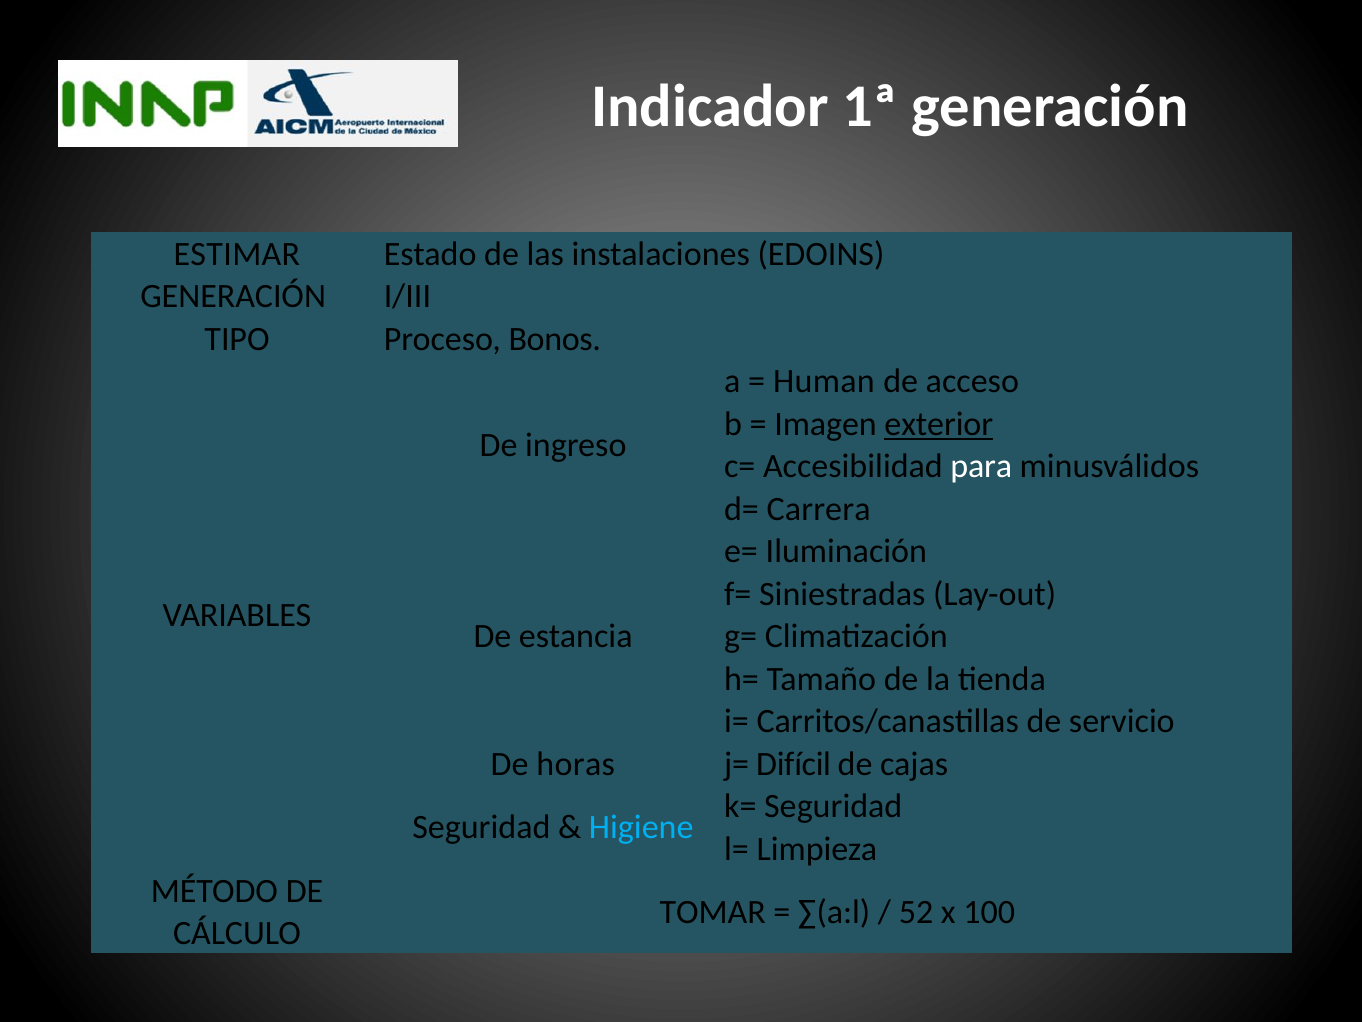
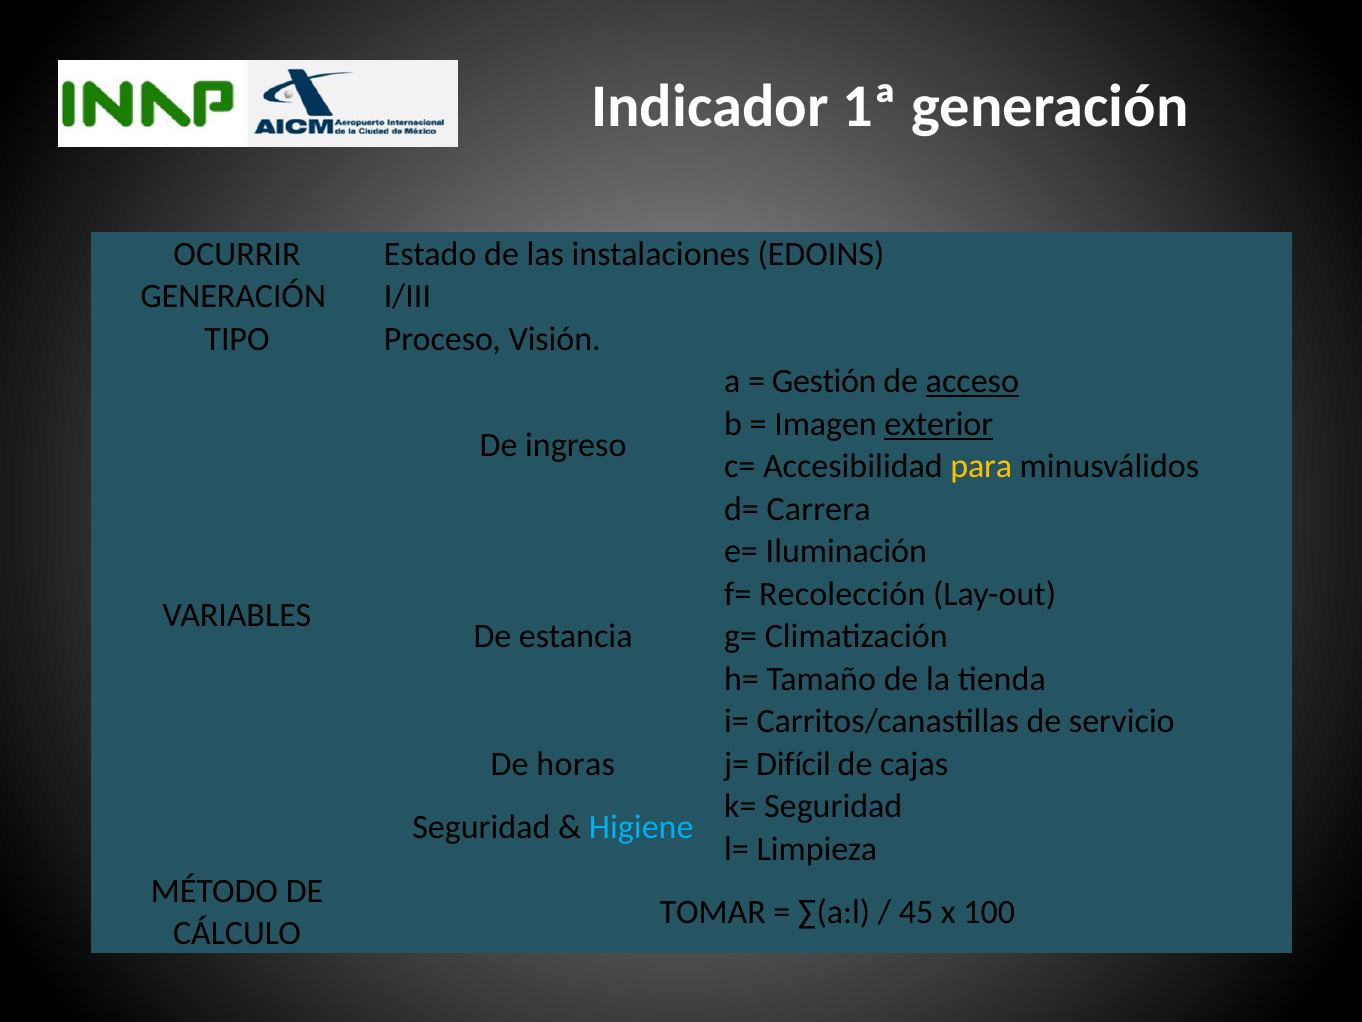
ESTIMAR: ESTIMAR -> OCURRIR (237, 254)
Bonos: Bonos -> Visión (555, 339)
Human: Human -> Gestión (824, 381)
acceso underline: none -> present (972, 381)
para colour: white -> yellow (981, 466)
Siniestradas: Siniestradas -> Recolección (842, 594)
52: 52 -> 45 (916, 912)
